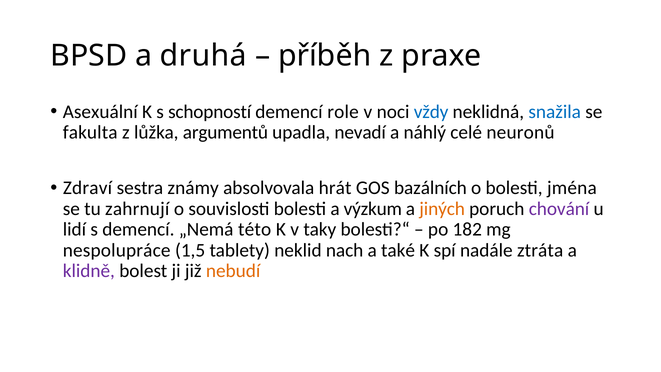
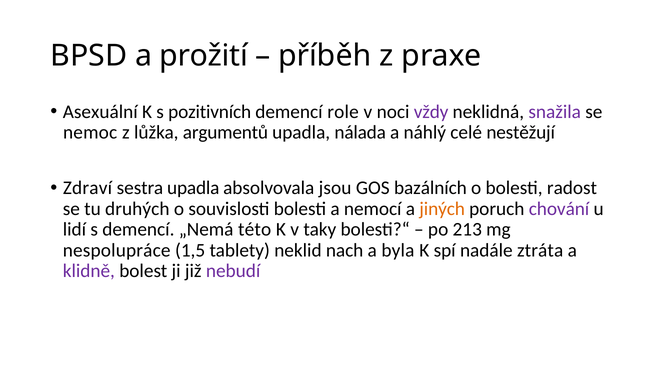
druhá: druhá -> prožití (204, 56)
schopností: schopností -> pozitivních (210, 112)
vždy colour: blue -> purple (431, 112)
snažila colour: blue -> purple (555, 112)
fakulta: fakulta -> nemoc (90, 133)
nevadí: nevadí -> nálada (360, 133)
neuronů: neuronů -> nestěžují (521, 133)
sestra známy: známy -> upadla (193, 188)
hrát: hrát -> jsou (335, 188)
jména: jména -> radost (572, 188)
zahrnují: zahrnují -> druhých (137, 209)
výzkum: výzkum -> nemocí (373, 209)
182: 182 -> 213 (467, 229)
také: také -> byla (398, 250)
nebudí colour: orange -> purple (233, 271)
